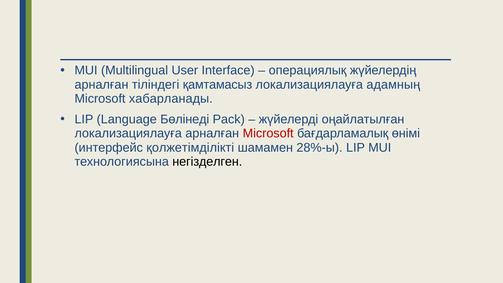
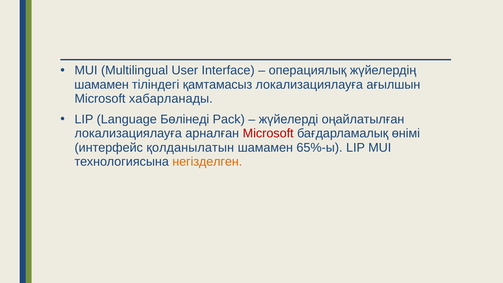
арналған: арналған -> шамамен (102, 85)
адамның: адамның -> ағылшын (393, 85)
қолжетімділікті: қолжетімділікті -> қолданылатын (190, 148)
28%-ы: 28%-ы -> 65%-ы (320, 148)
негізделген colour: black -> orange (207, 162)
